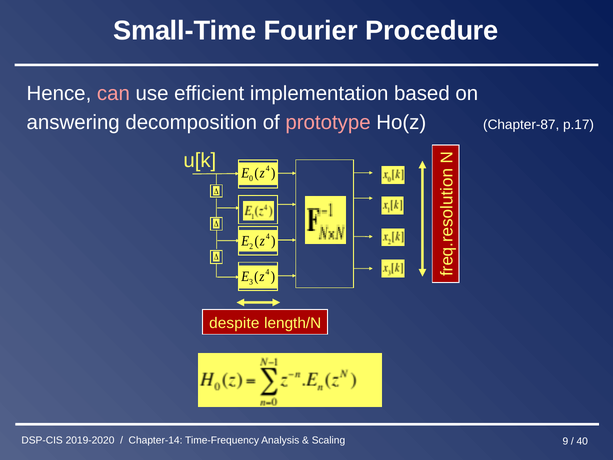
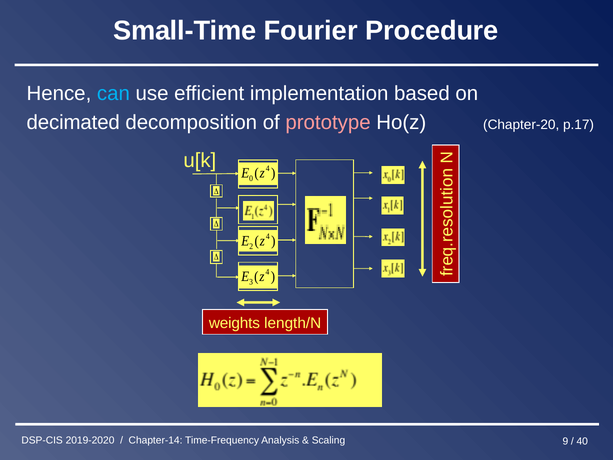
can colour: pink -> light blue (113, 94)
answering: answering -> decimated (73, 122)
Chapter-87: Chapter-87 -> Chapter-20 (521, 124)
despite: despite -> weights (234, 323)
